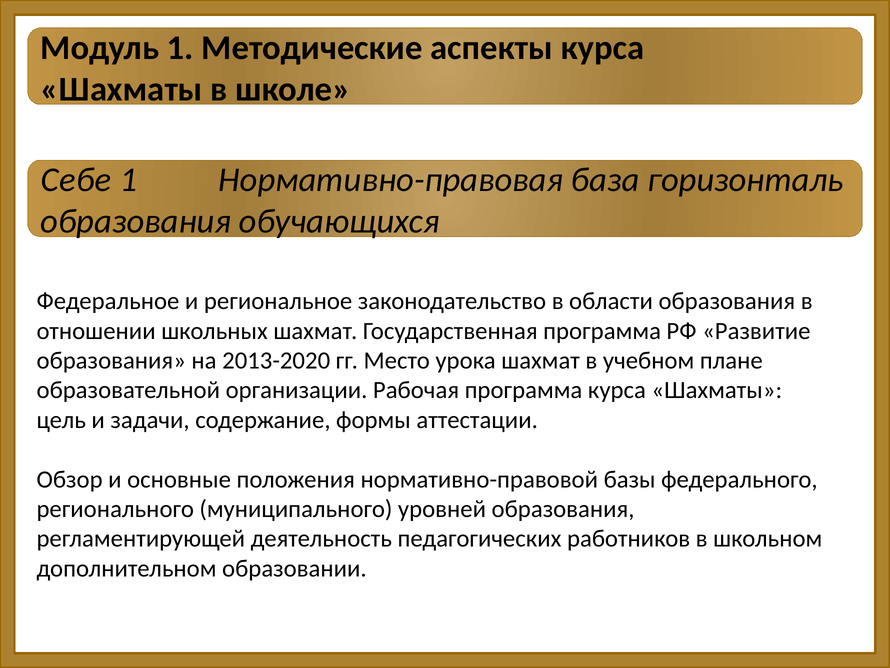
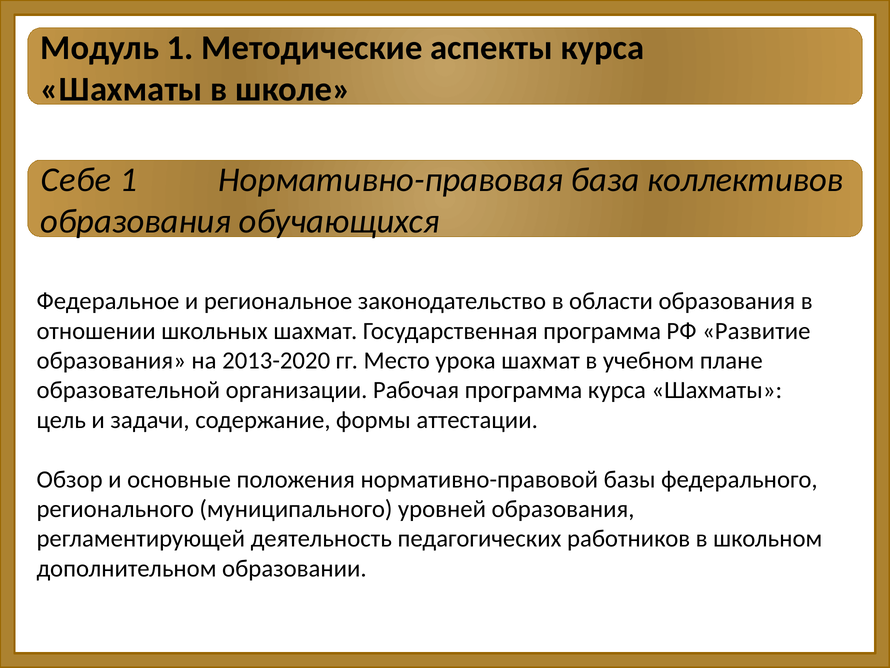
горизонталь: горизонталь -> коллективов (745, 180)
